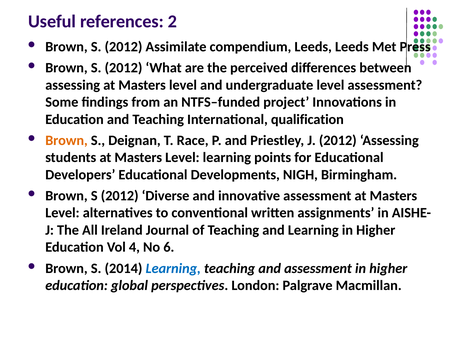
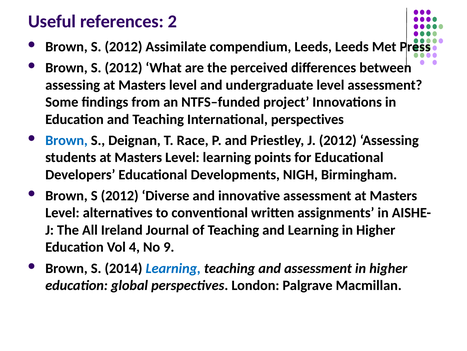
International qualification: qualification -> perspectives (307, 119)
Brown colour: orange -> blue (66, 140)
6: 6 -> 9 (169, 247)
